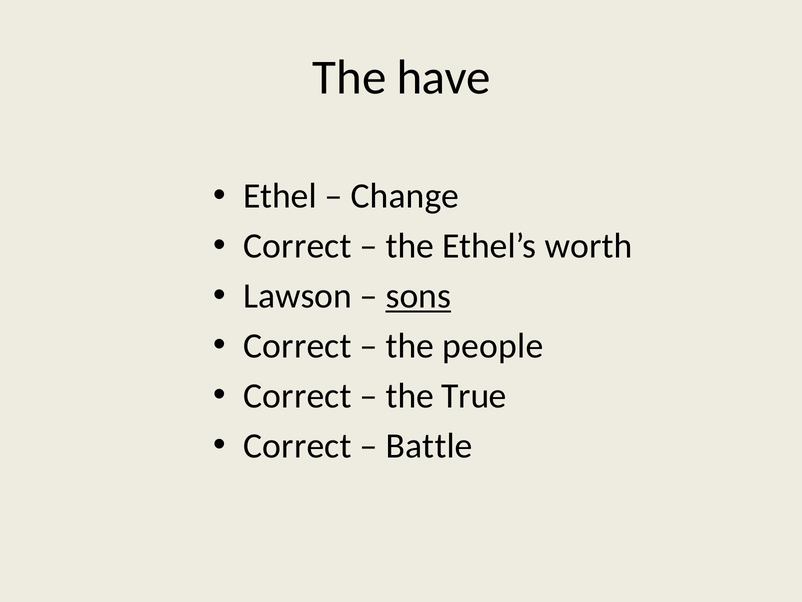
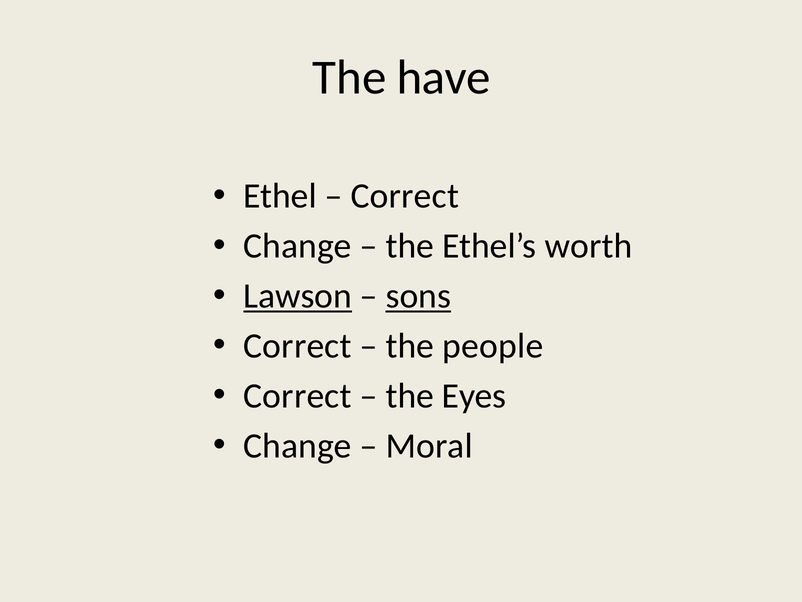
Change: Change -> Correct (405, 196)
Correct: Correct -> Change (298, 246)
Lawson underline: none -> present (298, 296)
True: True -> Eyes (474, 396)
Correct: Correct -> Change (298, 446)
Battle: Battle -> Moral (429, 446)
